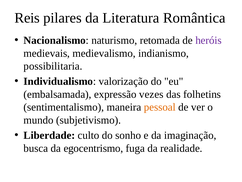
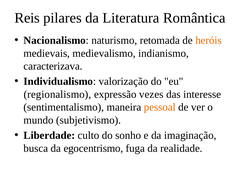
heróis colour: purple -> orange (209, 40)
possibilitaria: possibilitaria -> caracterizava (53, 66)
embalsamada: embalsamada -> regionalismo (57, 94)
folhetins: folhetins -> interesse (202, 94)
